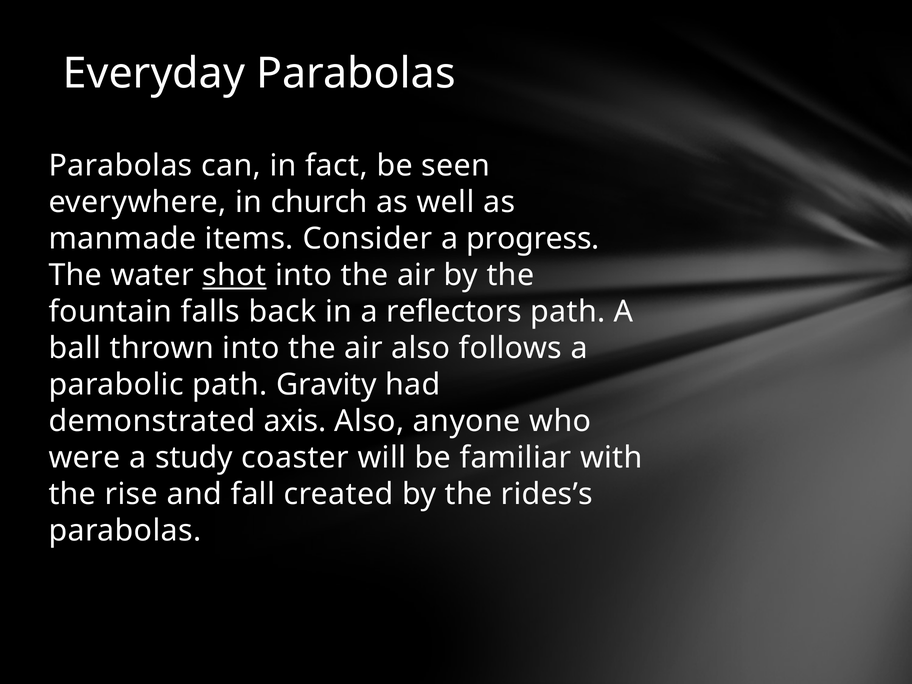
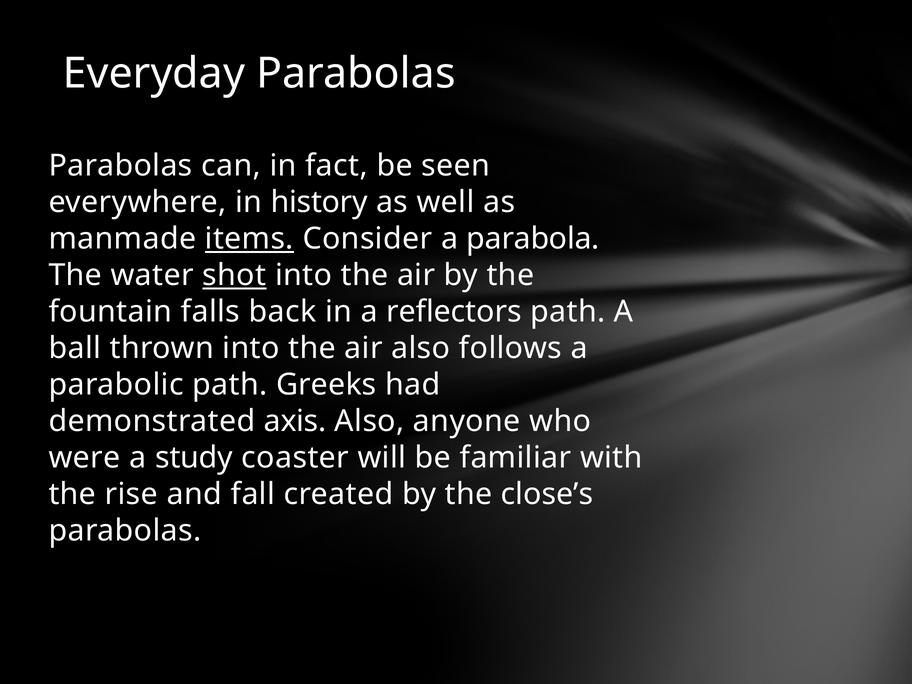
church: church -> history (319, 202)
items underline: none -> present (249, 239)
progress: progress -> parabola (533, 239)
Gravity: Gravity -> Greeks (326, 385)
rides’s: rides’s -> close’s (547, 494)
